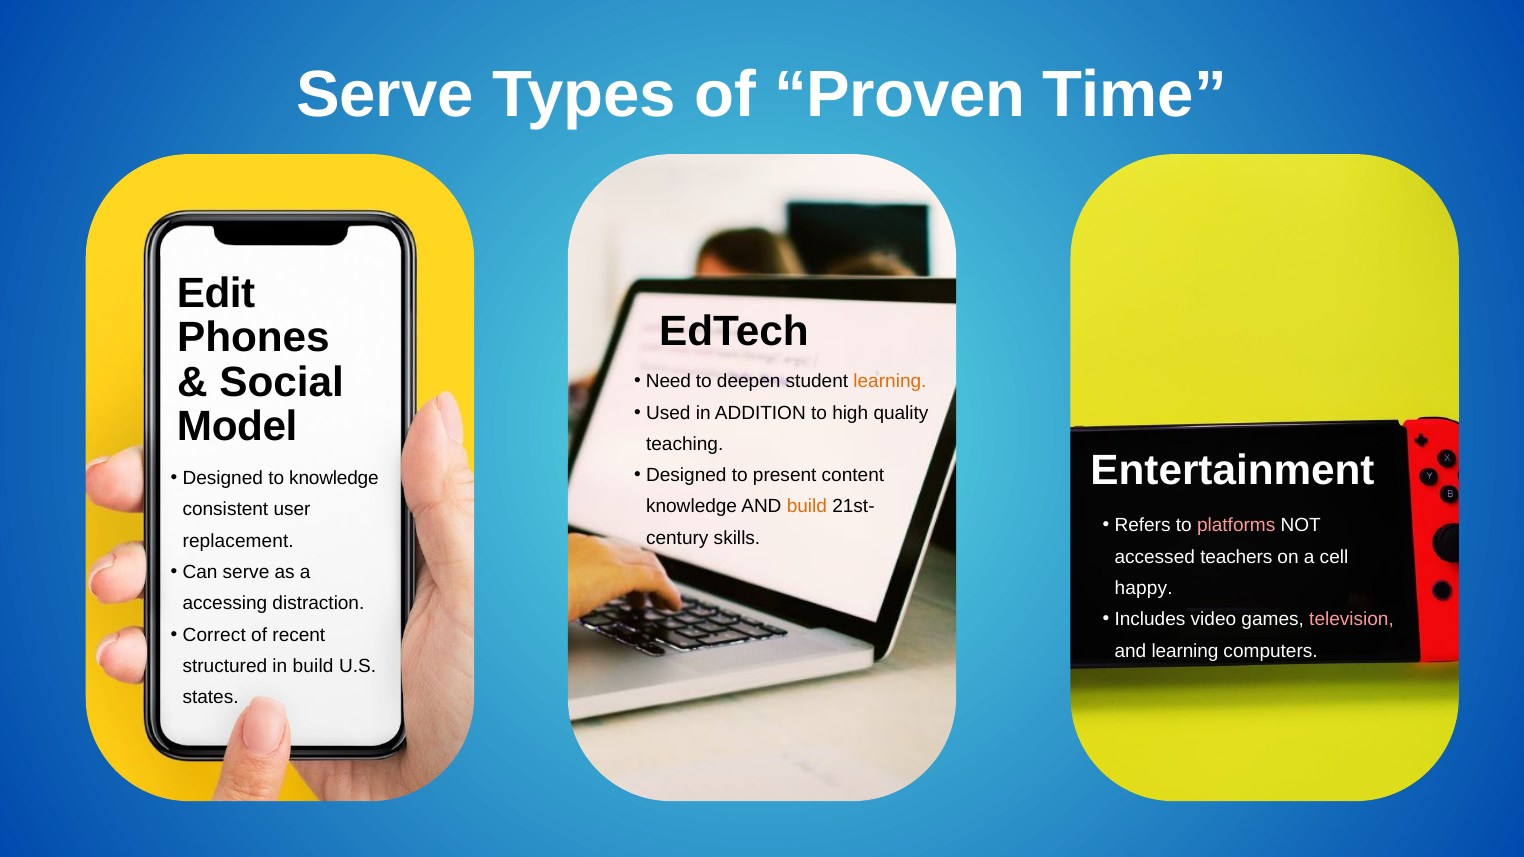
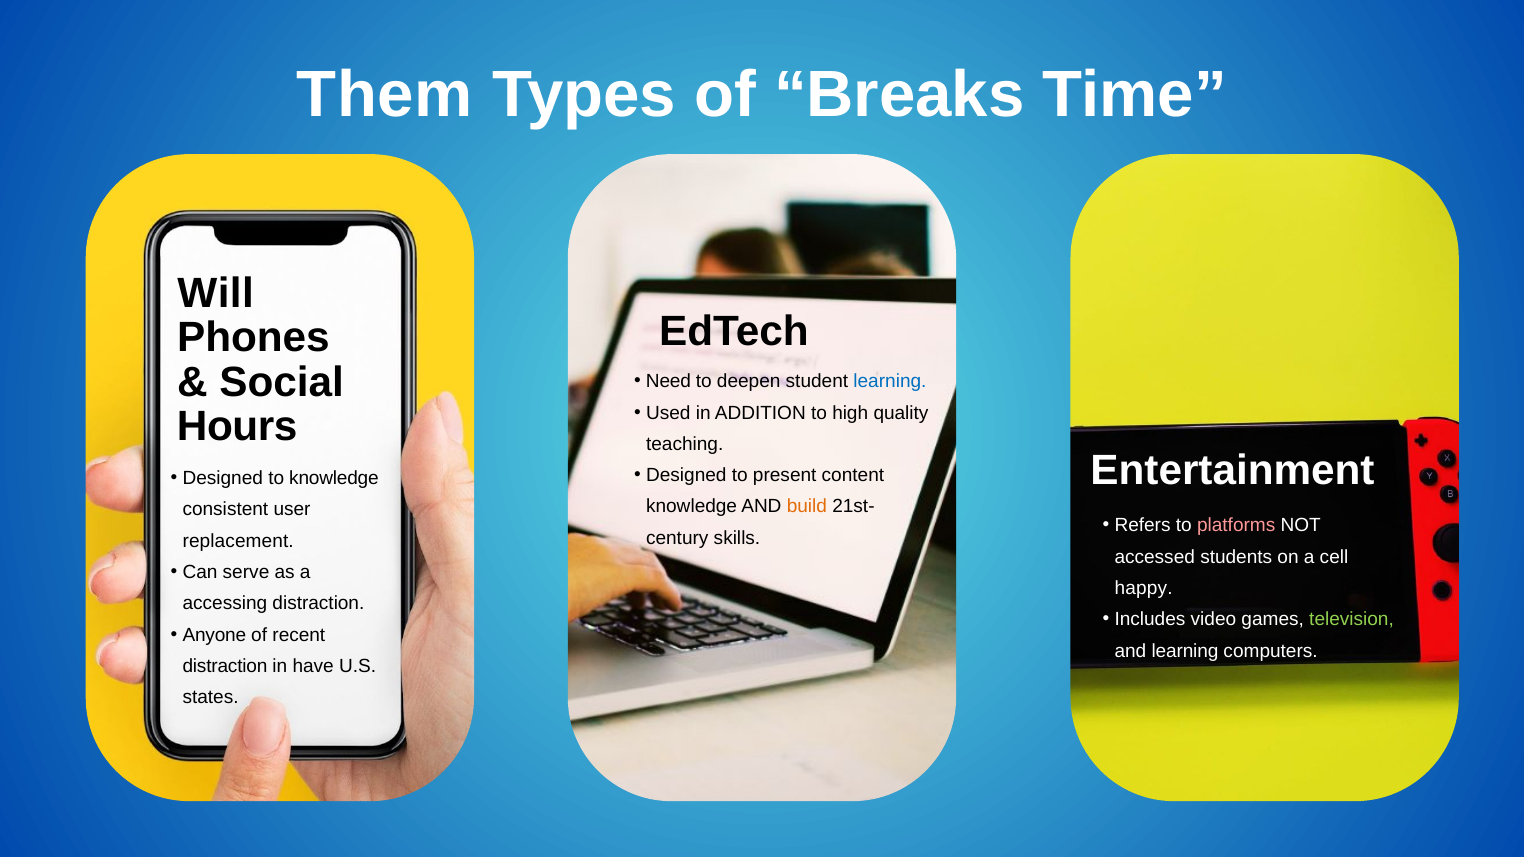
Serve: Serve -> Them (385, 95)
Proven: Proven -> Breaks (899, 95)
Edit: Edit -> Will (216, 294)
learning colour: orange -> blue (890, 382)
Model: Model -> Hours (237, 426)
teachers: teachers -> students (1236, 557)
television colour: pink -> light green (1352, 620)
Correct: Correct -> Anyone (214, 635)
structured: structured -> distraction (225, 666)
in build: build -> have (313, 666)
